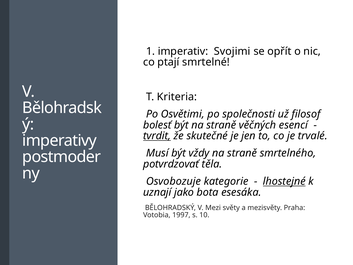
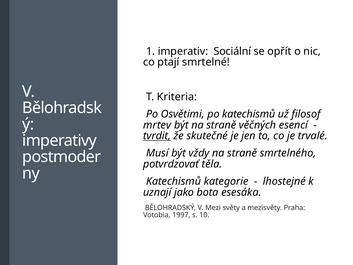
Svojimi: Svojimi -> Sociální (232, 51)
po společnosti: společnosti -> katechismů (249, 114)
bolesť: bolesť -> mrtev (157, 125)
Osvobozuje: Osvobozuje -> Katechismů (174, 181)
lhostejné underline: present -> none (284, 181)
